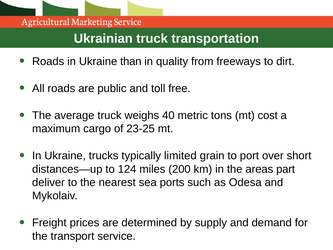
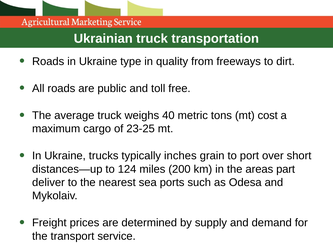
than: than -> type (131, 61)
limited: limited -> inches (180, 156)
